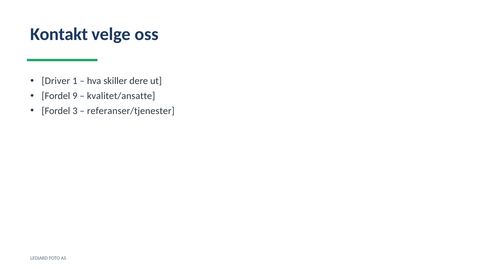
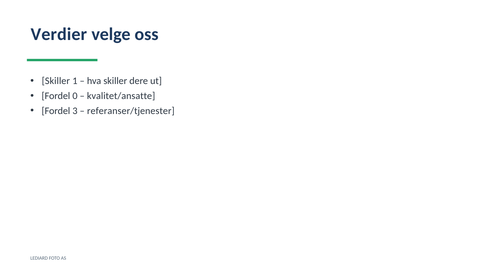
Kontakt: Kontakt -> Verdier (59, 34)
Driver: Driver -> Skiller (56, 81)
9: 9 -> 0 (75, 96)
